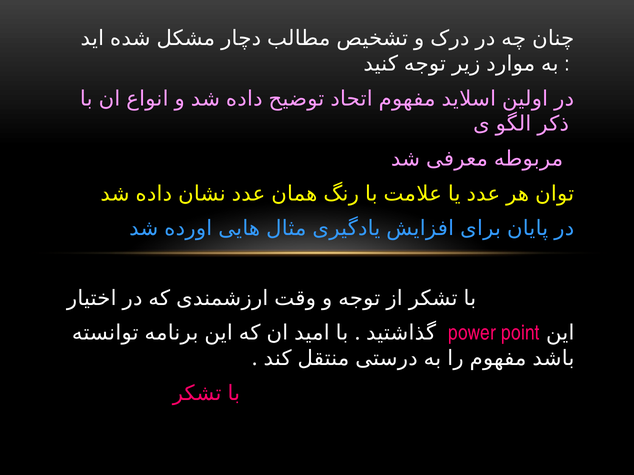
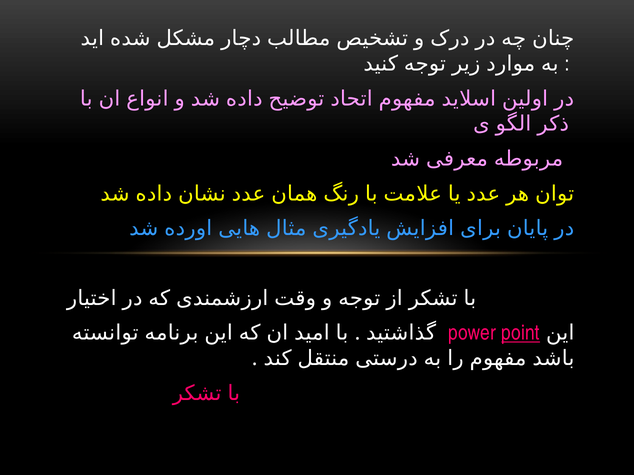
point underline: none -> present (521, 333)
